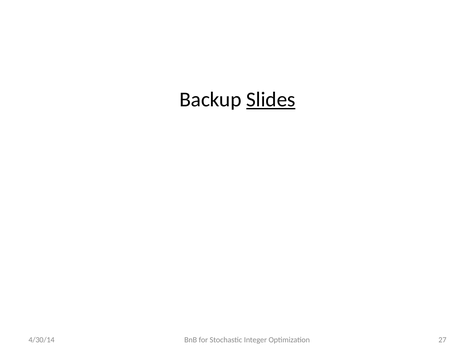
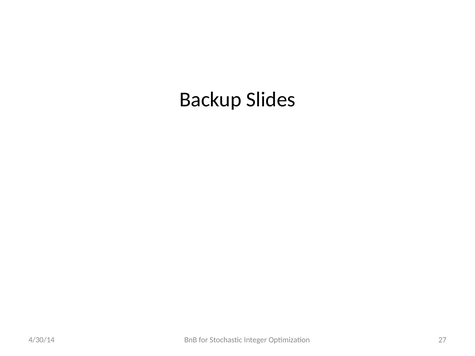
Slides underline: present -> none (271, 100)
